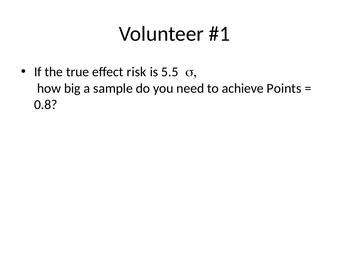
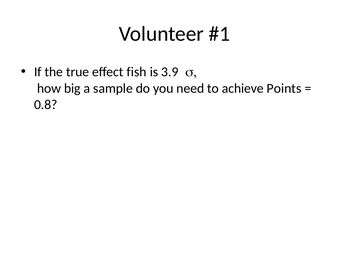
risk: risk -> fish (137, 72)
5.5: 5.5 -> 3.9 (170, 72)
